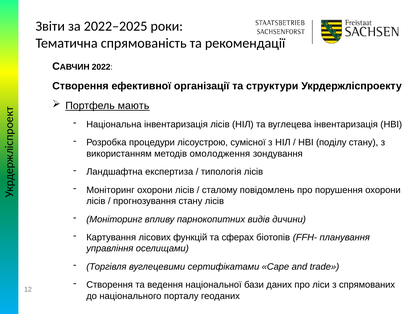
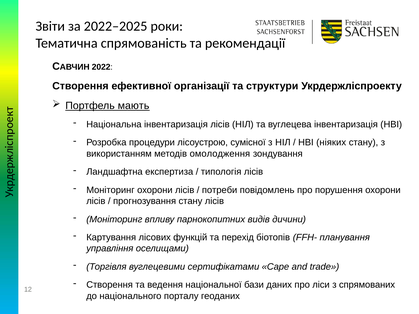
поділу: поділу -> ніяких (331, 143)
сталому: сталому -> потреби (220, 190)
сферах: сферах -> перехід (238, 238)
